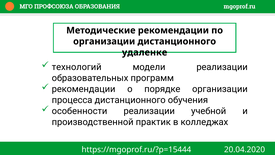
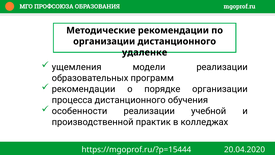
технологий: технологий -> ущемления (77, 67)
